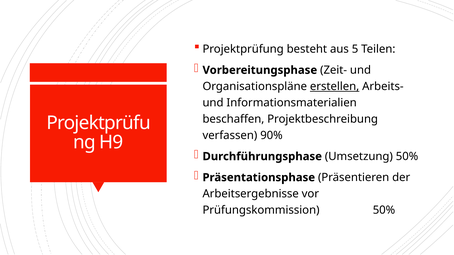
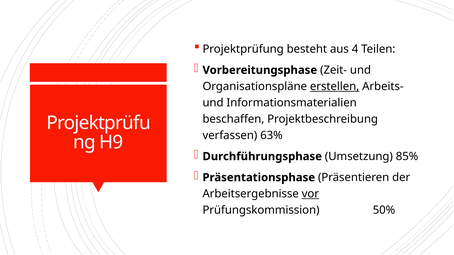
5: 5 -> 4 (355, 49)
90%: 90% -> 63% (271, 136)
Umsetzung 50%: 50% -> 85% (407, 157)
vor underline: none -> present (310, 194)
